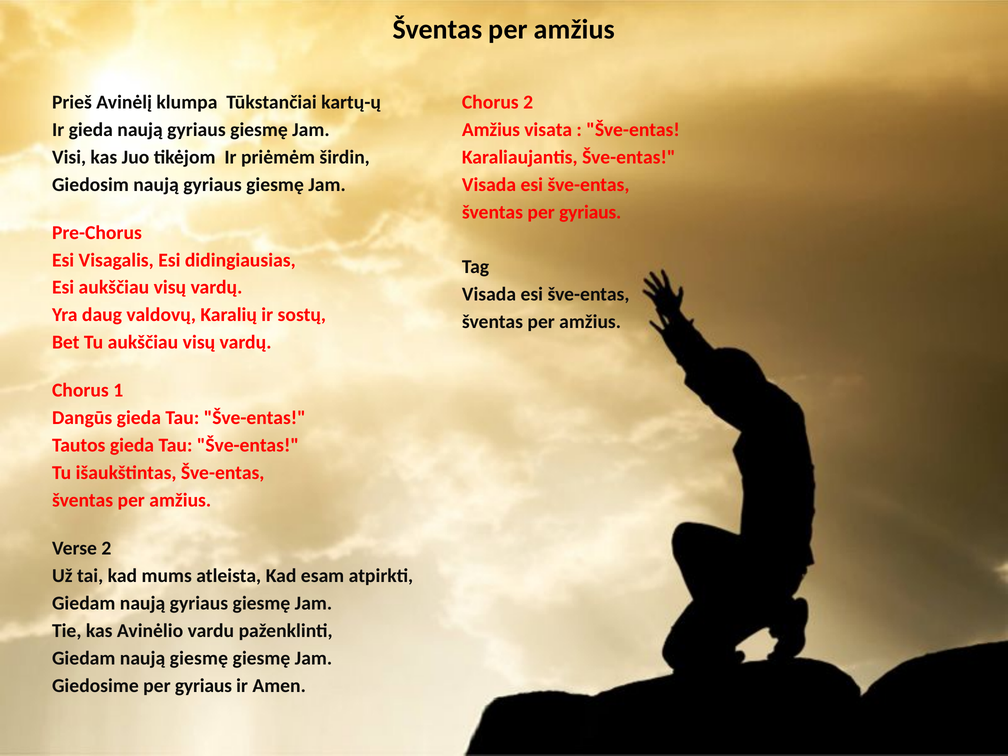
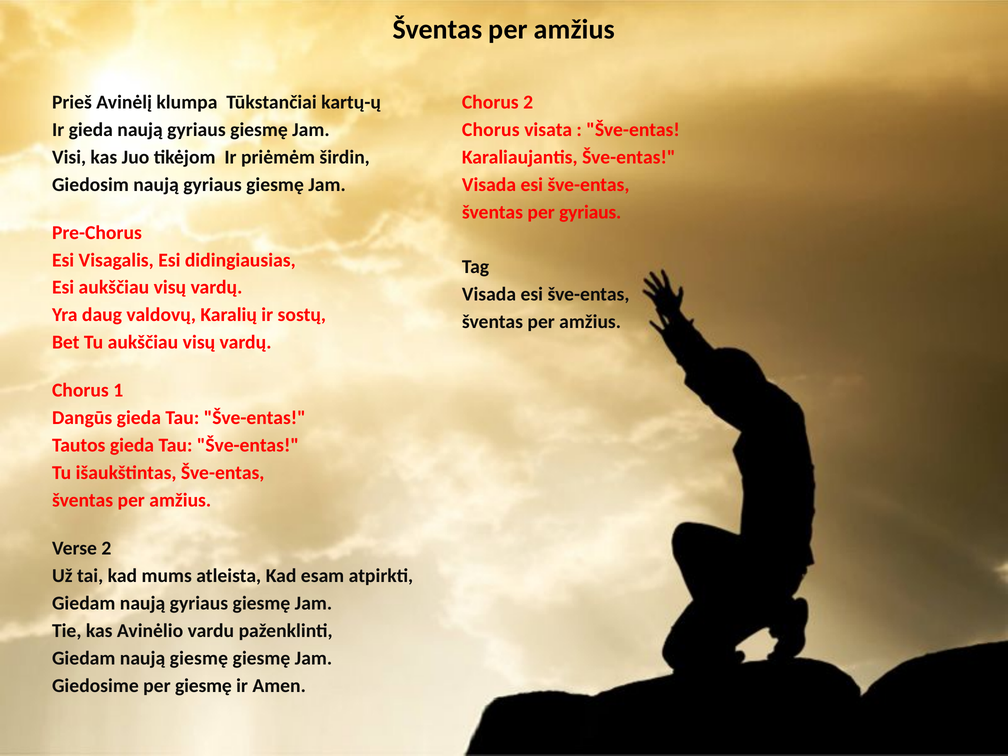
Amžius: Amžius -> Chorus (491, 130)
Giedosime per gyriaus: gyriaus -> giesmę (203, 686)
